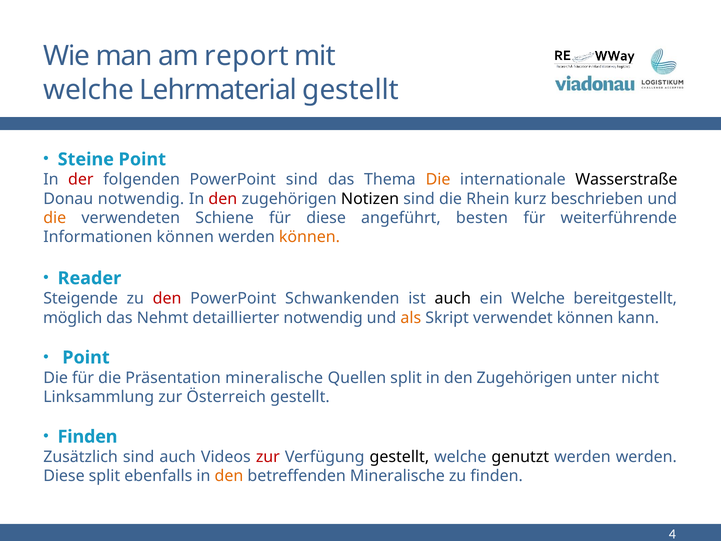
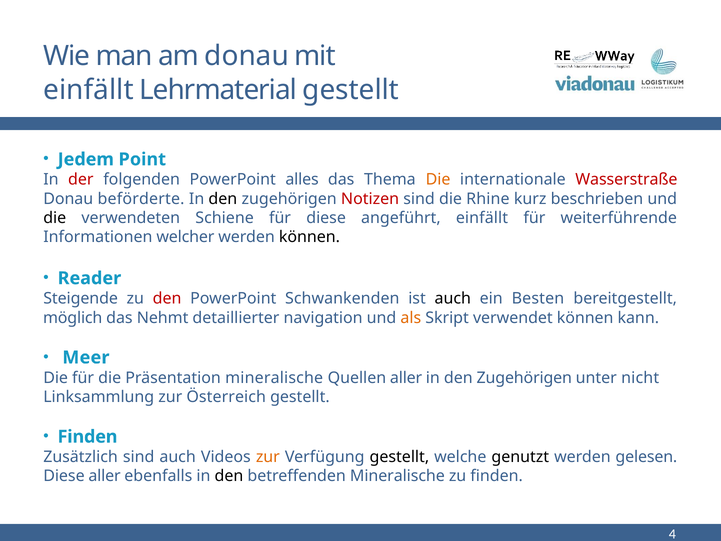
am report: report -> donau (247, 56)
welche: welche -> einfällt (89, 90)
Steine: Steine -> Jedem (86, 159)
PowerPoint sind: sind -> alles (302, 180)
Wasserstraße colour: black -> red (626, 180)
Donau notwendig: notwendig -> beförderte (141, 199)
den colour: red -> black (223, 199)
Notizen colour: black -> red (370, 199)
Rhein: Rhein -> Rhine (488, 199)
die colour: orange -> black (55, 218)
angeführt besten: besten -> einfällt (482, 218)
Informationen können: können -> welcher (185, 237)
können colour: orange -> black (309, 237)
ein Welche: Welche -> Besten (538, 298)
detaillierter notwendig: notwendig -> navigation (323, 318)
Point: Point -> Meer (86, 357)
Quellen split: split -> aller (406, 378)
zur colour: red -> orange (268, 457)
werden werden: werden -> gelesen (646, 457)
Diese split: split -> aller (105, 476)
den colour: orange -> black (229, 476)
